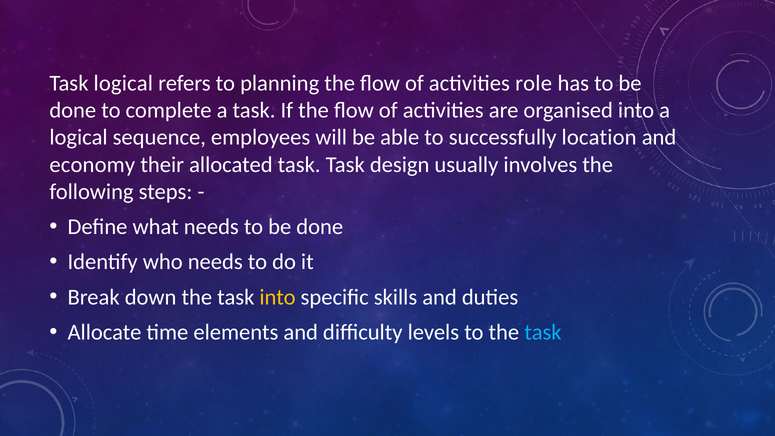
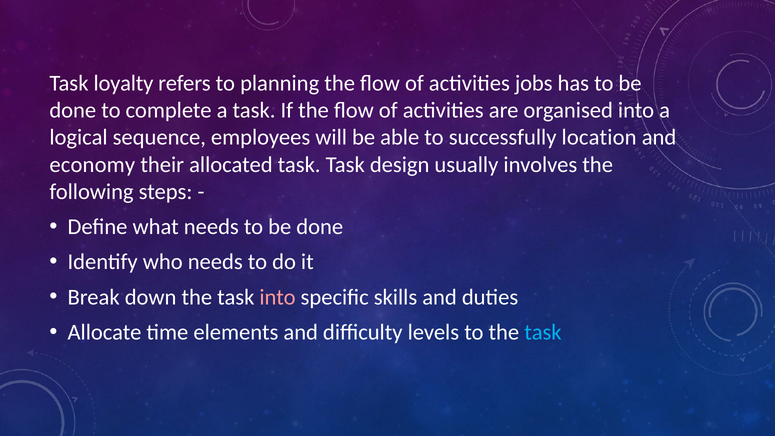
Task logical: logical -> loyalty (123, 83)
role: role -> jobs (534, 83)
into colour: yellow -> pink (278, 297)
